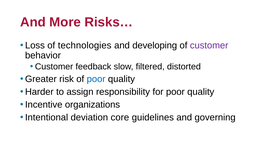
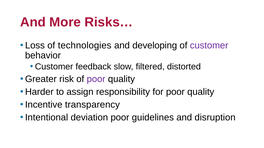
poor colour: blue -> purple (96, 79)
organizations: organizations -> transparency (92, 105)
deviation core: core -> poor (120, 118)
governing: governing -> disruption (215, 118)
